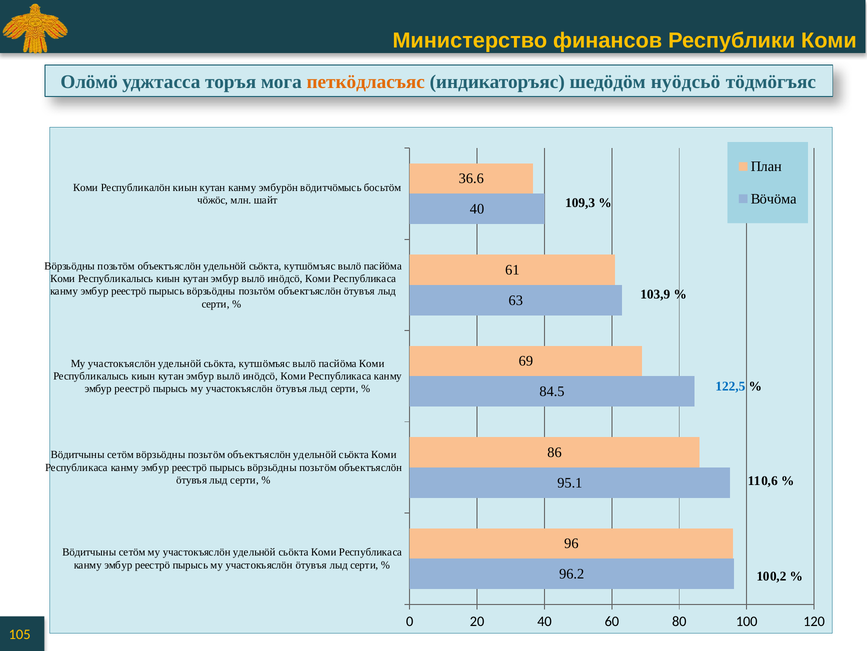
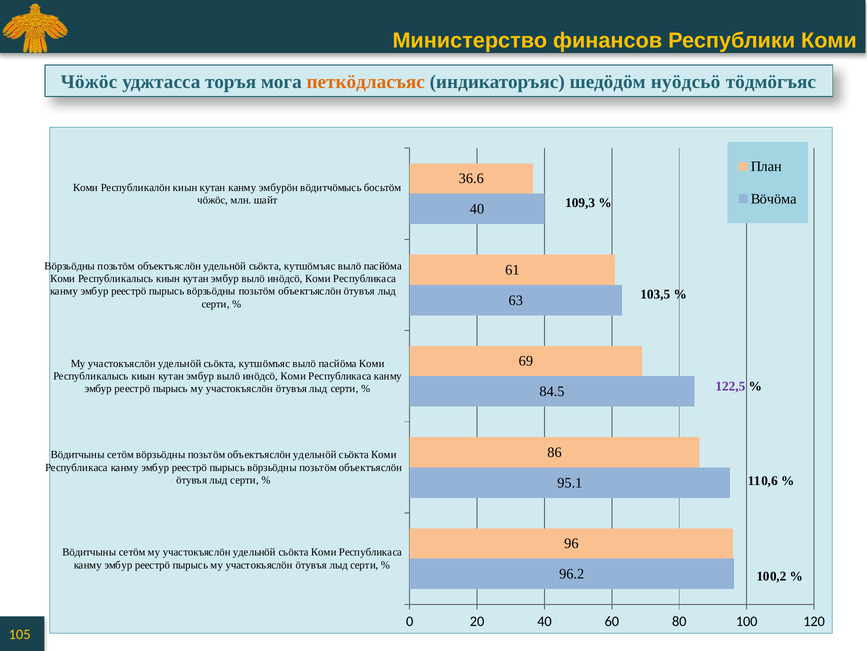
Олӧмӧ: Олӧмӧ -> Чӧжӧс (89, 82)
103,9: 103,9 -> 103,5 (655, 294)
122,5 colour: blue -> purple (730, 386)
